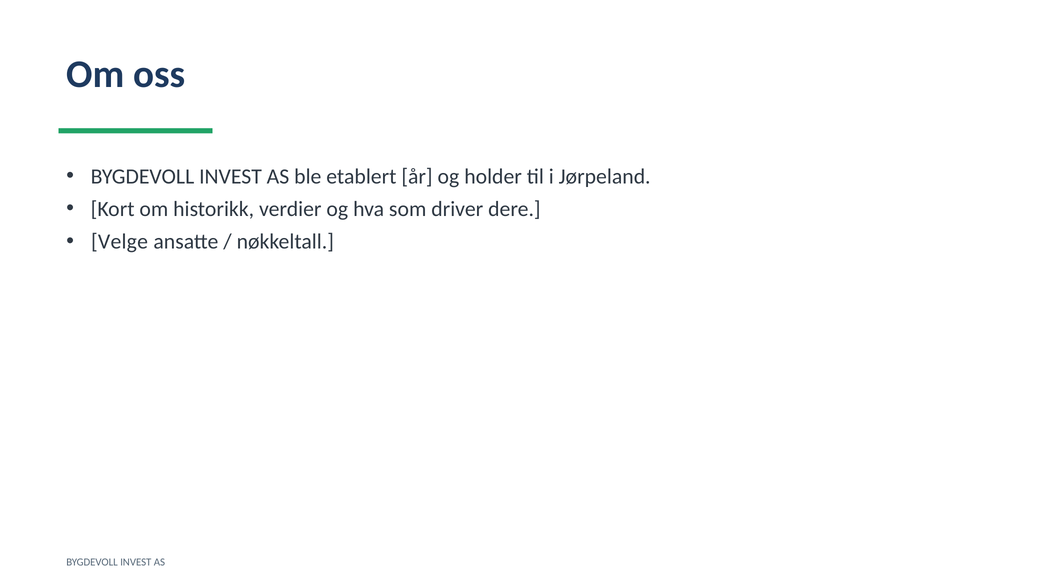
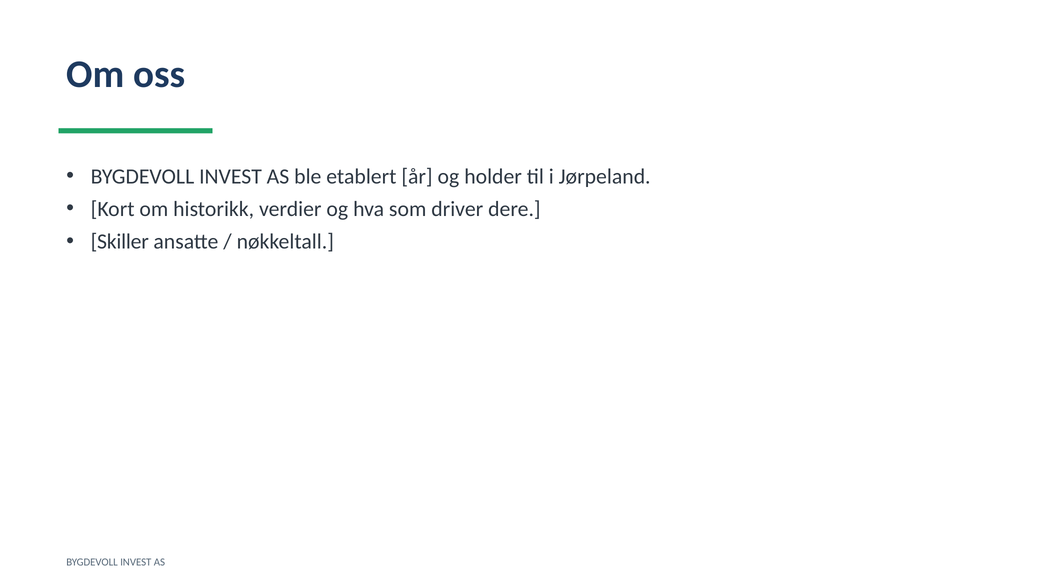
Velge: Velge -> Skiller (120, 242)
